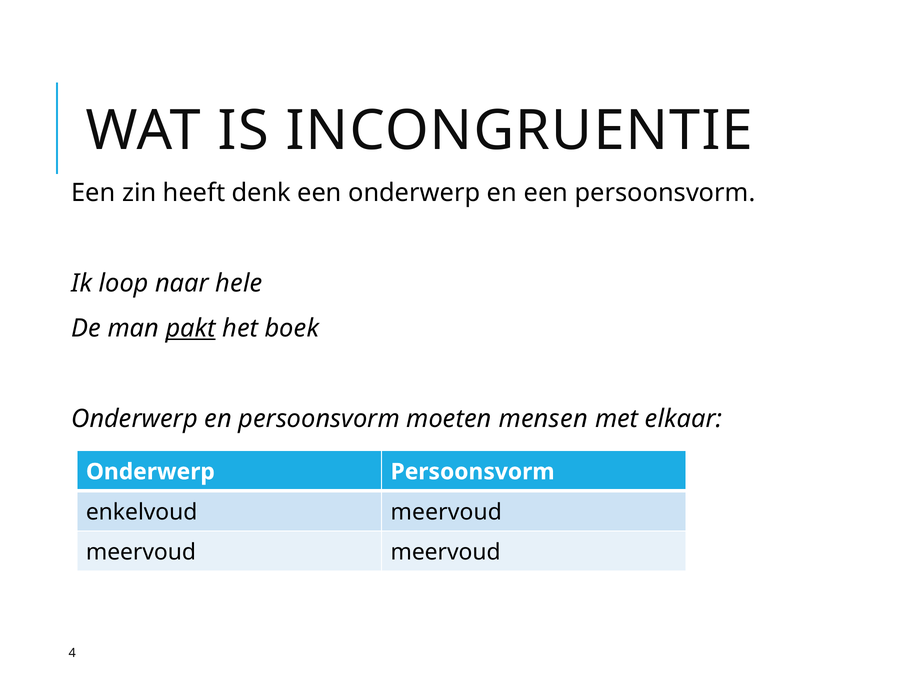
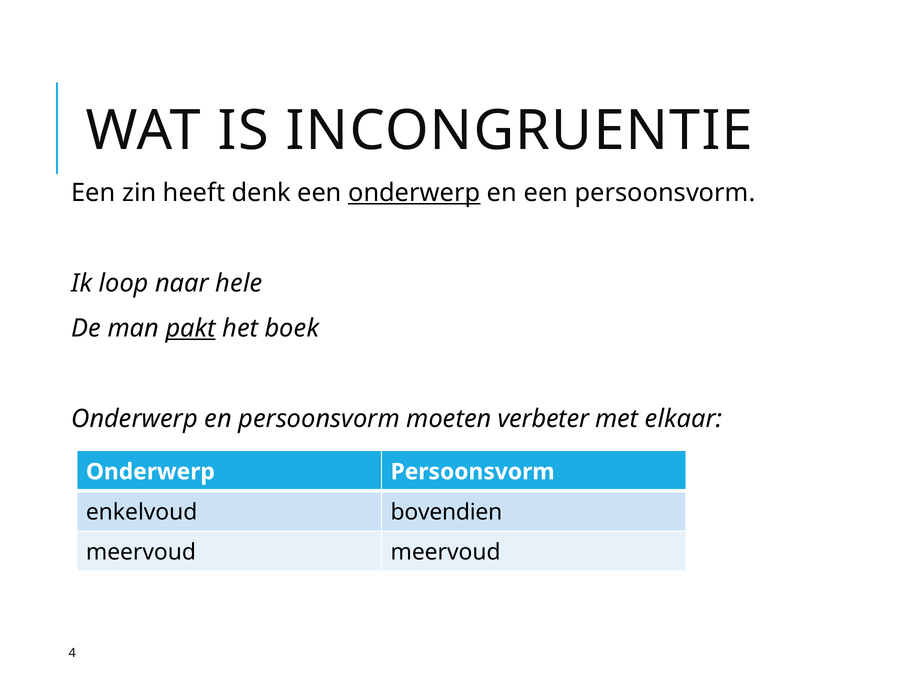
onderwerp underline: none -> present (414, 193)
mensen: mensen -> verbeter (543, 419)
enkelvoud meervoud: meervoud -> bovendien (446, 512)
